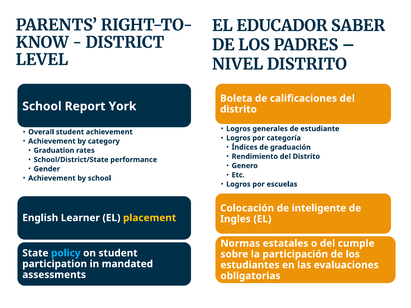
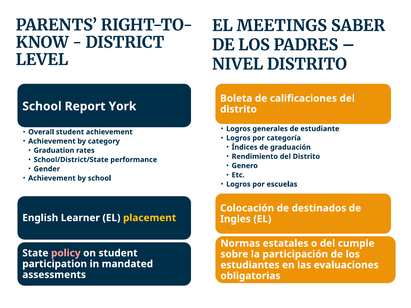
EDUCADOR: EDUCADOR -> MEETINGS (282, 26)
inteligente: inteligente -> destinados (319, 208)
policy colour: light blue -> pink (66, 253)
